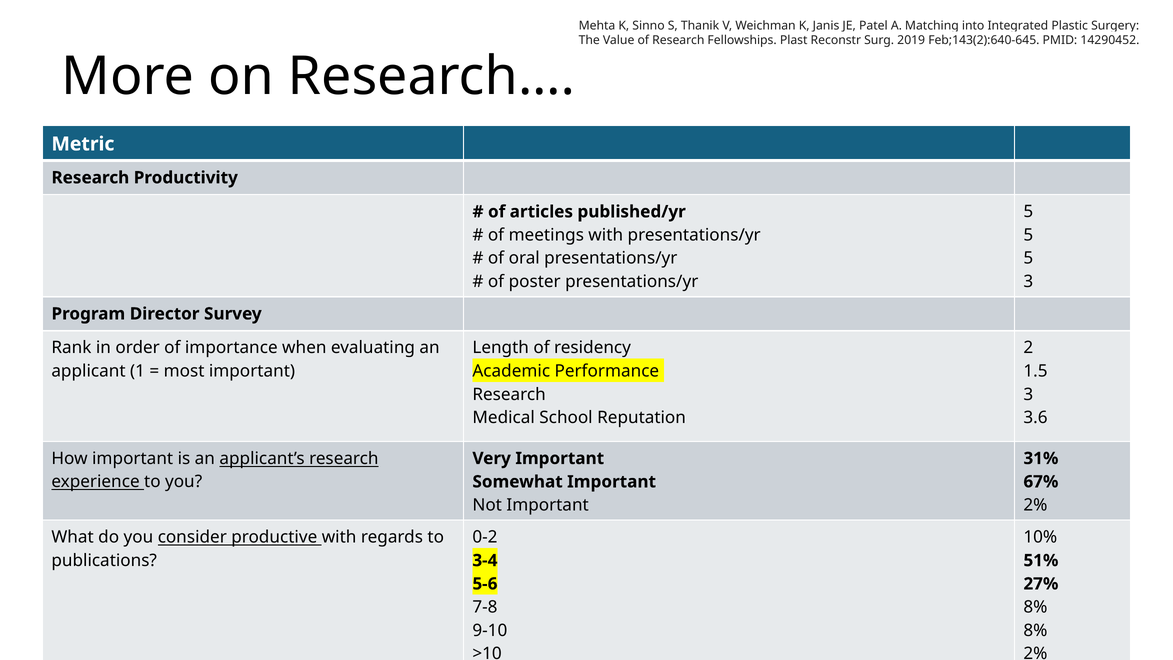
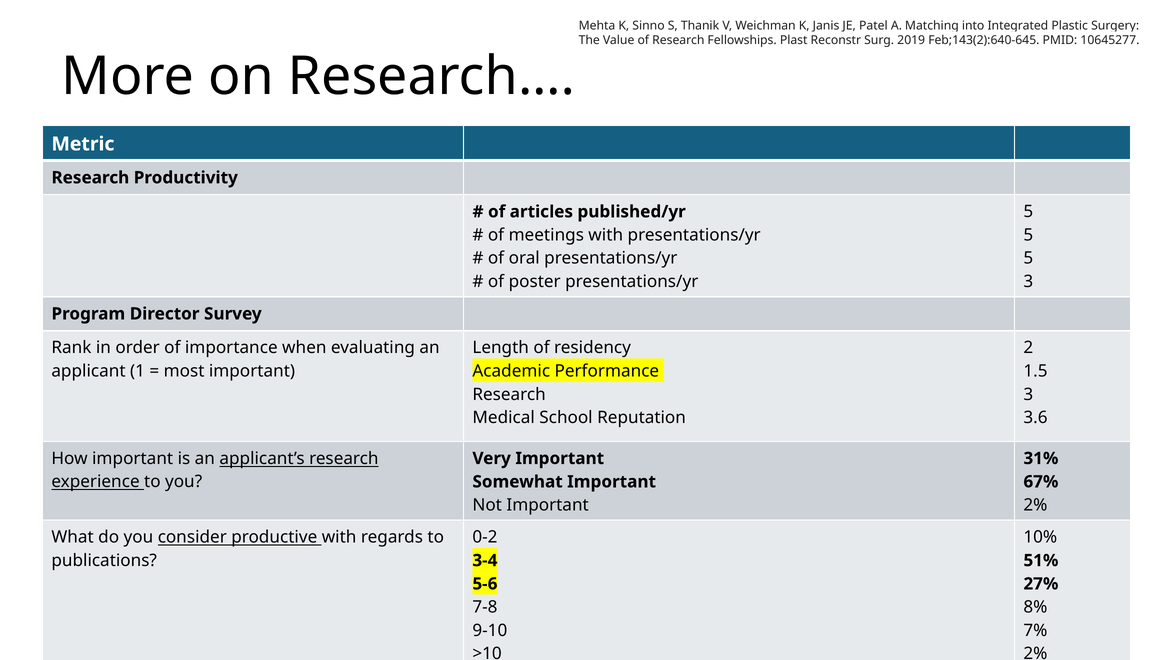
14290452: 14290452 -> 10645277 (1110, 40)
8%: 8% -> 7% (1035, 630)
